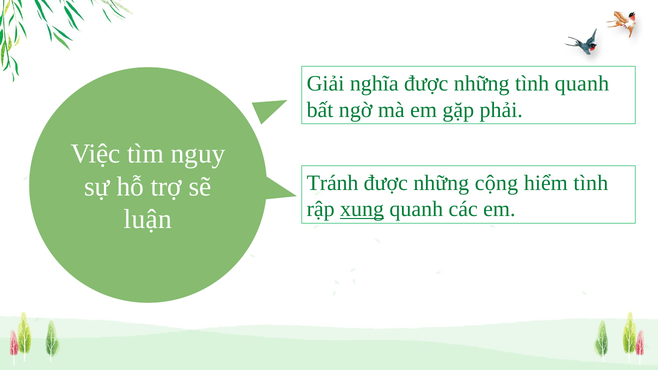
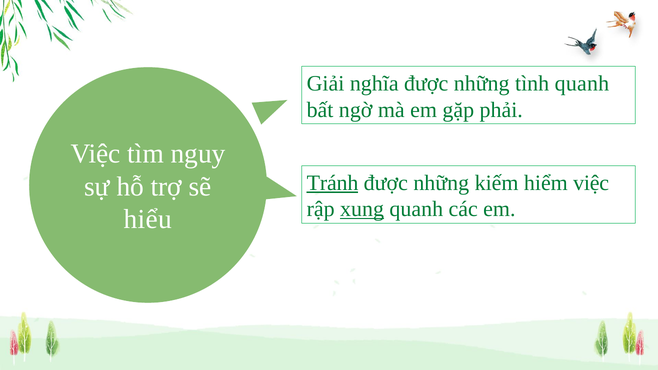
Tránh underline: none -> present (333, 183)
cộng: cộng -> kiếm (497, 183)
hiểm tình: tình -> việc (591, 183)
luận: luận -> hiểu (148, 220)
